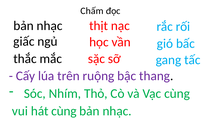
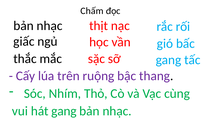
hát cùng: cùng -> gang (64, 111)
